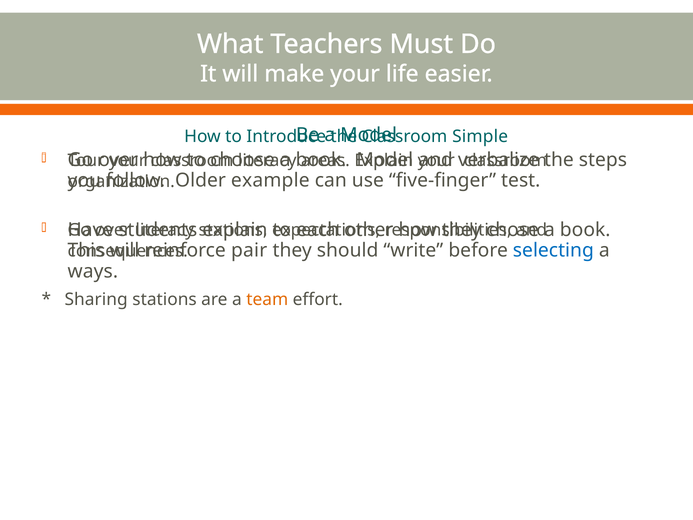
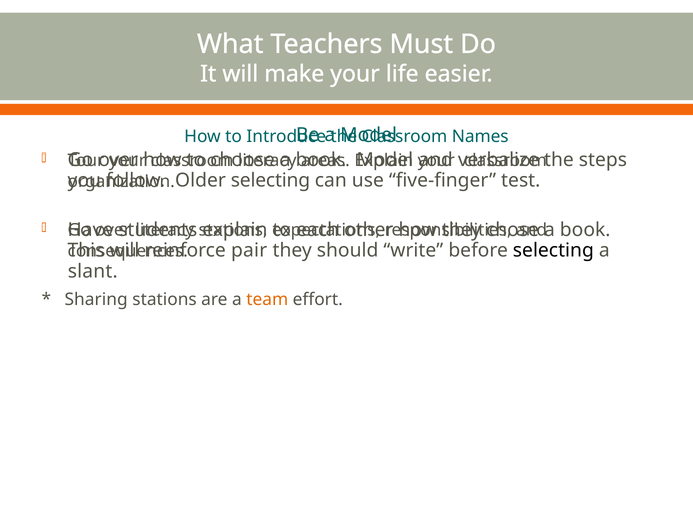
Simple: Simple -> Names (480, 136)
Older example: example -> selecting (270, 180)
selecting colour: blue -> black (553, 251)
ways: ways -> slant (93, 271)
